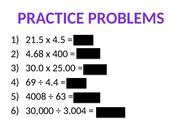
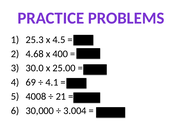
21.5: 21.5 -> 25.3 (35, 40)
4.4: 4.4 -> 4.1 (52, 82)
63: 63 -> 21 (61, 96)
